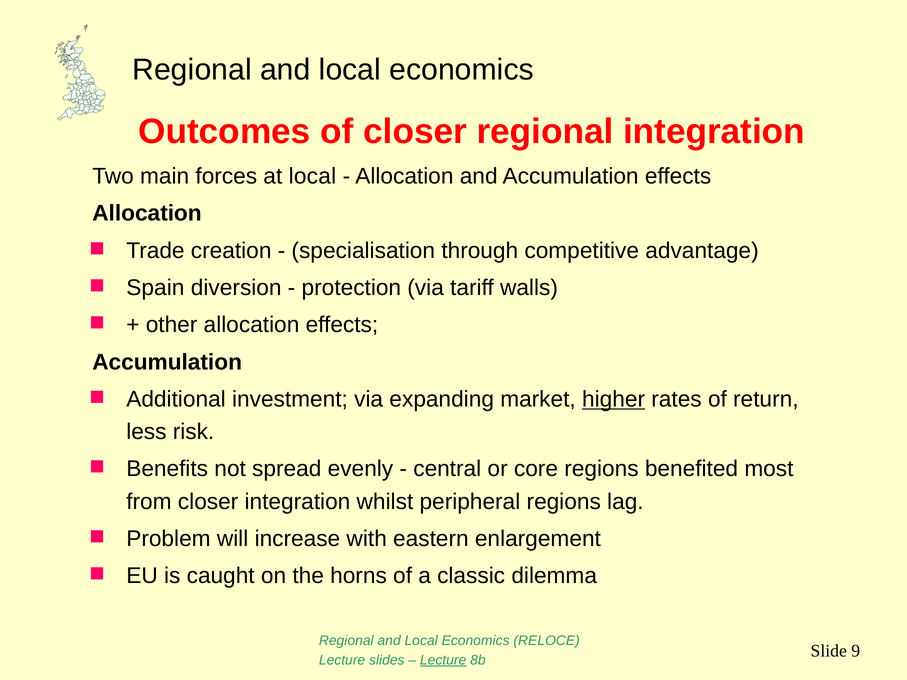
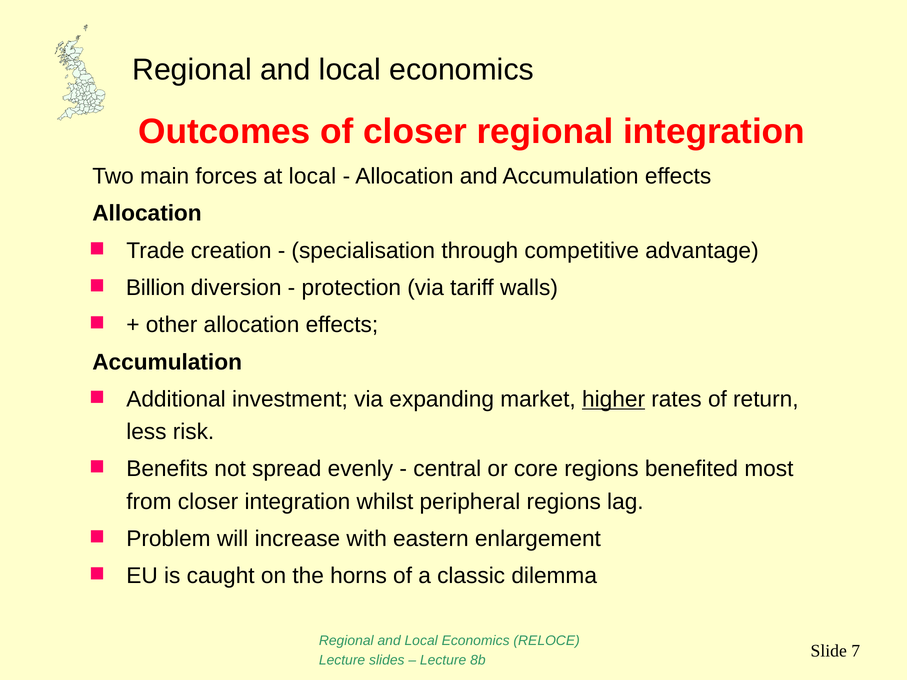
Spain: Spain -> Billion (156, 288)
9: 9 -> 7 (856, 651)
Lecture underline: present -> none (443, 660)
